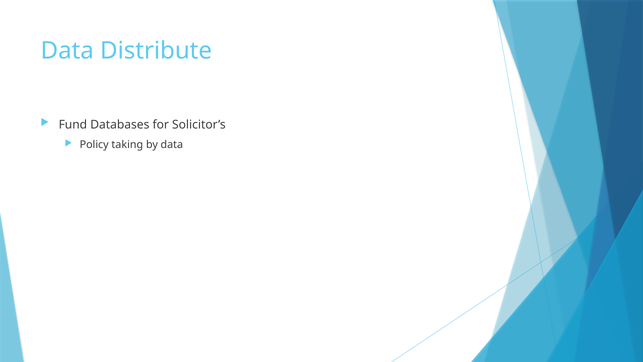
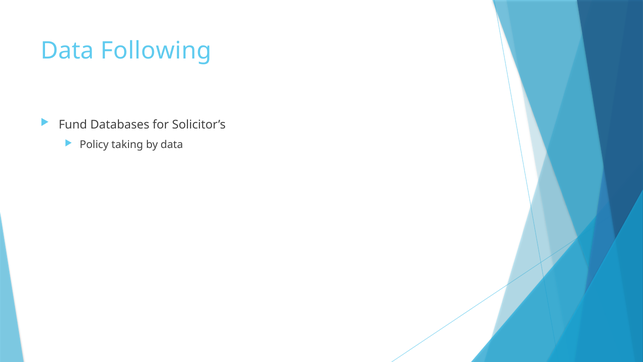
Distribute: Distribute -> Following (156, 51)
